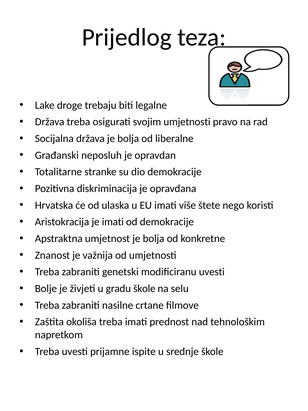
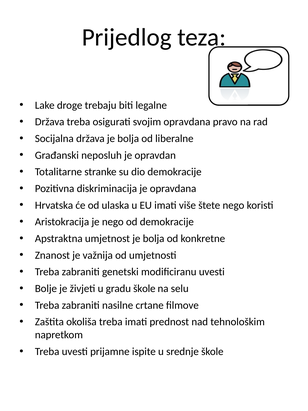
svojim umjetnosti: umjetnosti -> opravdana (187, 122)
je imati: imati -> nego (113, 222)
